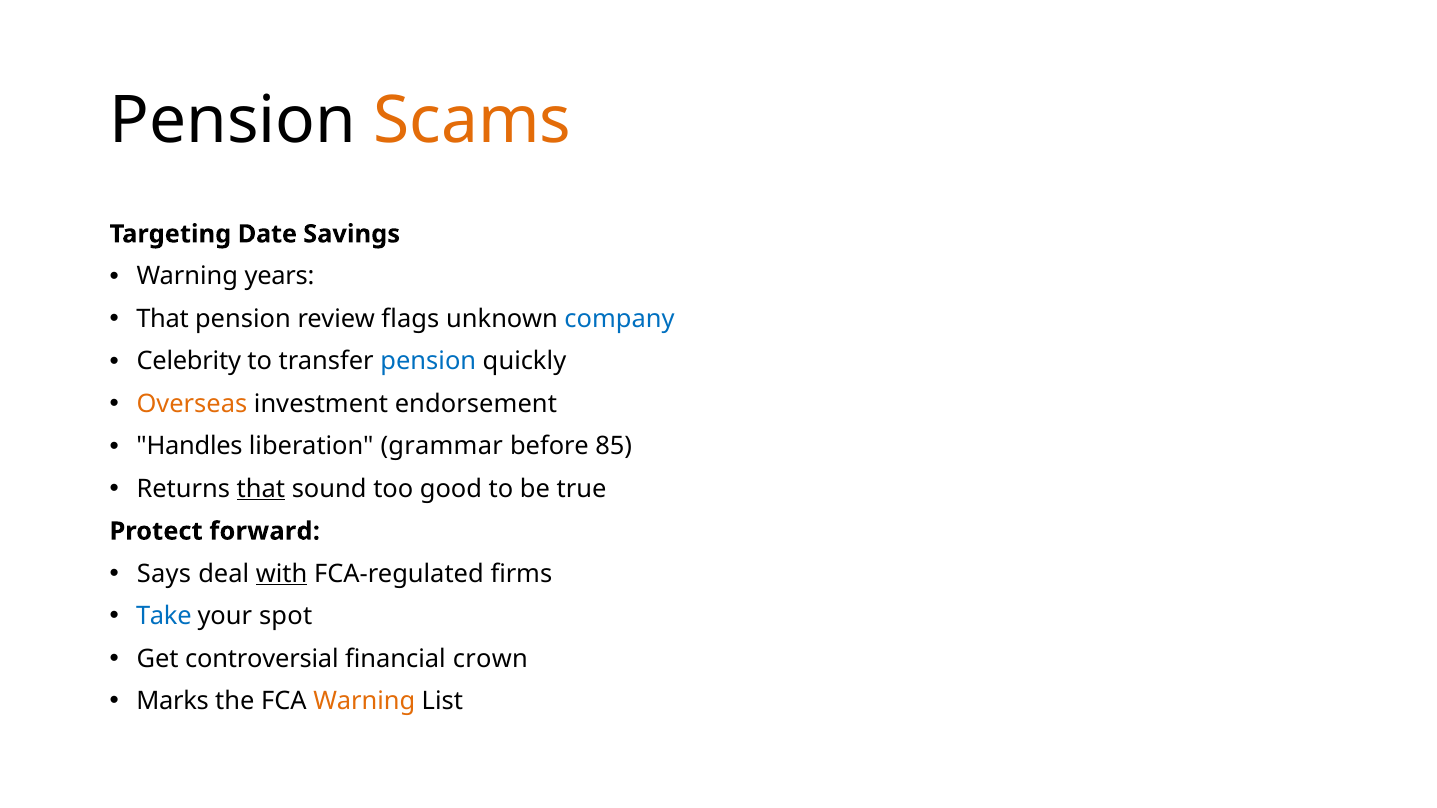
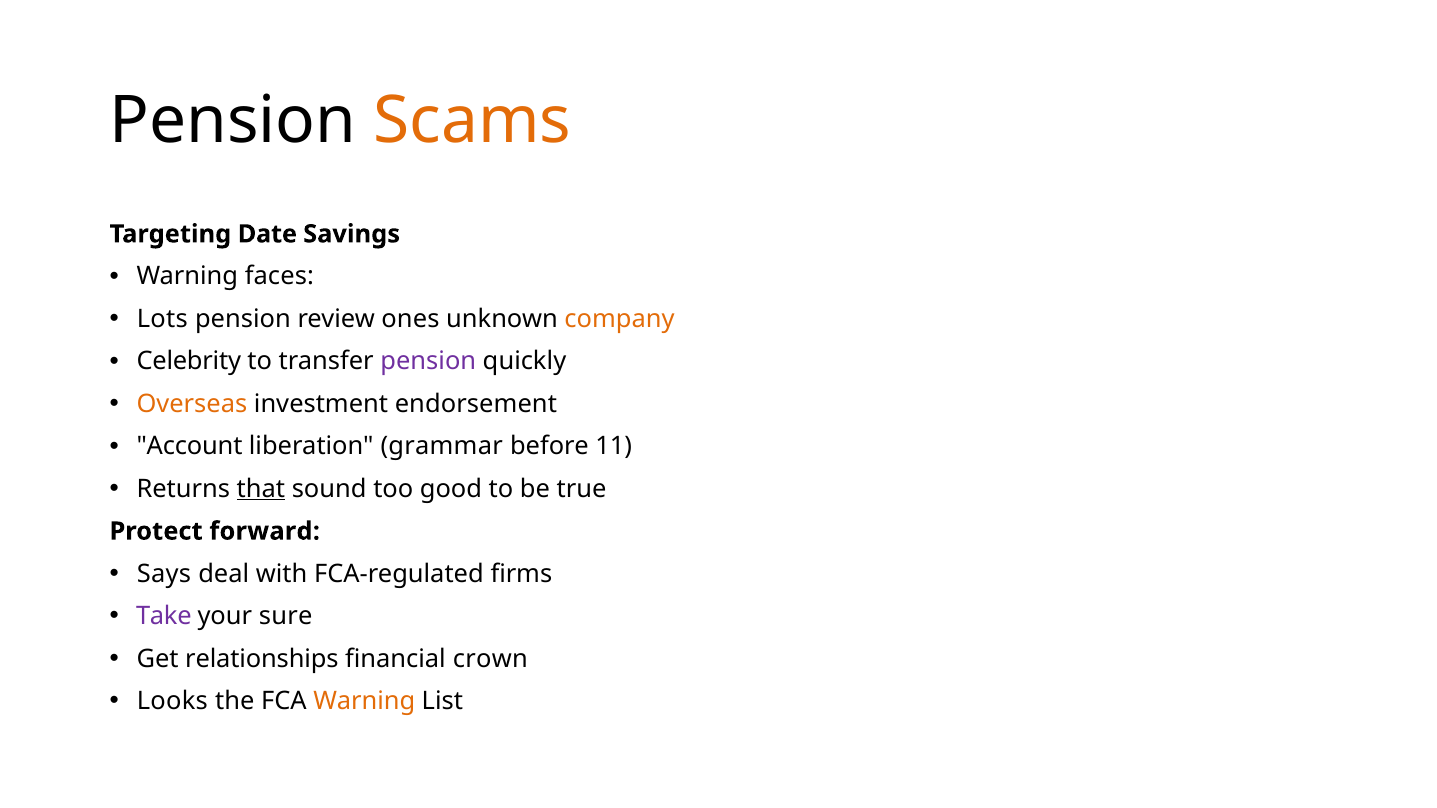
years: years -> faces (279, 277)
That: That -> Lots (162, 319)
flags: flags -> ones (410, 319)
company colour: blue -> orange (619, 319)
pension colour: blue -> purple (428, 362)
Handles: Handles -> Account (189, 446)
85: 85 -> 11 (614, 446)
with underline: present -> none (282, 574)
Take colour: blue -> purple (164, 616)
spot: spot -> sure (286, 616)
controversial: controversial -> relationships (262, 659)
Marks: Marks -> Looks (172, 701)
